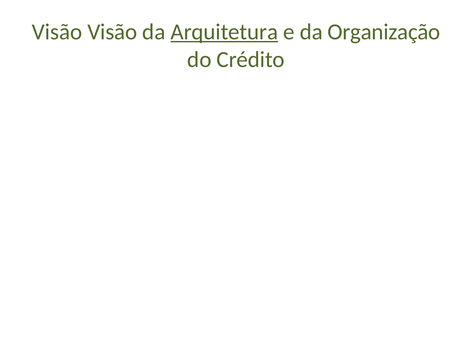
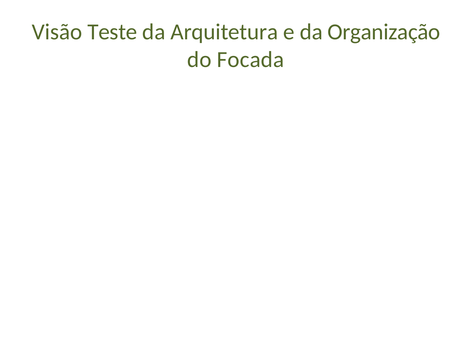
Visão Visão: Visão -> Teste (112, 32)
Arquitetura underline: present -> none (224, 32)
Crédito: Crédito -> Focada (251, 59)
